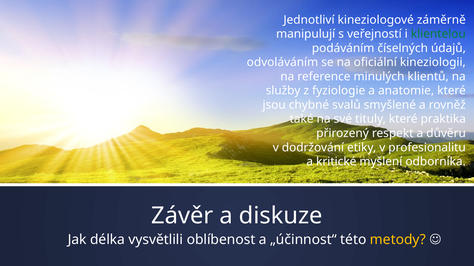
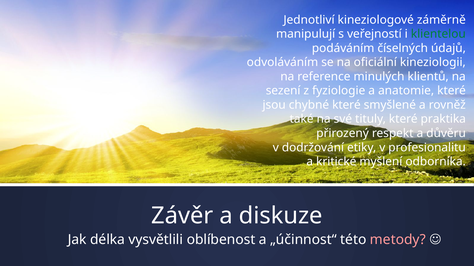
služby: služby -> sezení (283, 91)
chybné svalů: svalů -> které (346, 105)
metody colour: yellow -> pink (398, 240)
